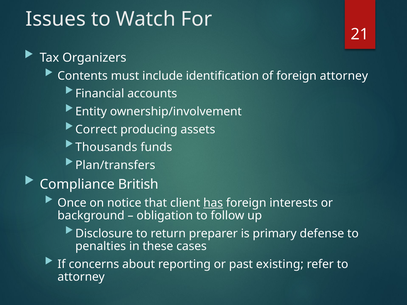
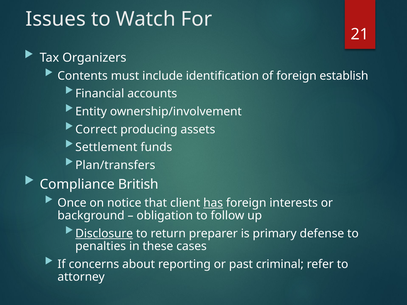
foreign attorney: attorney -> establish (344, 76)
Thousands: Thousands -> Settlement (106, 147)
Disclosure underline: none -> present (104, 234)
existing: existing -> criminal (280, 264)
